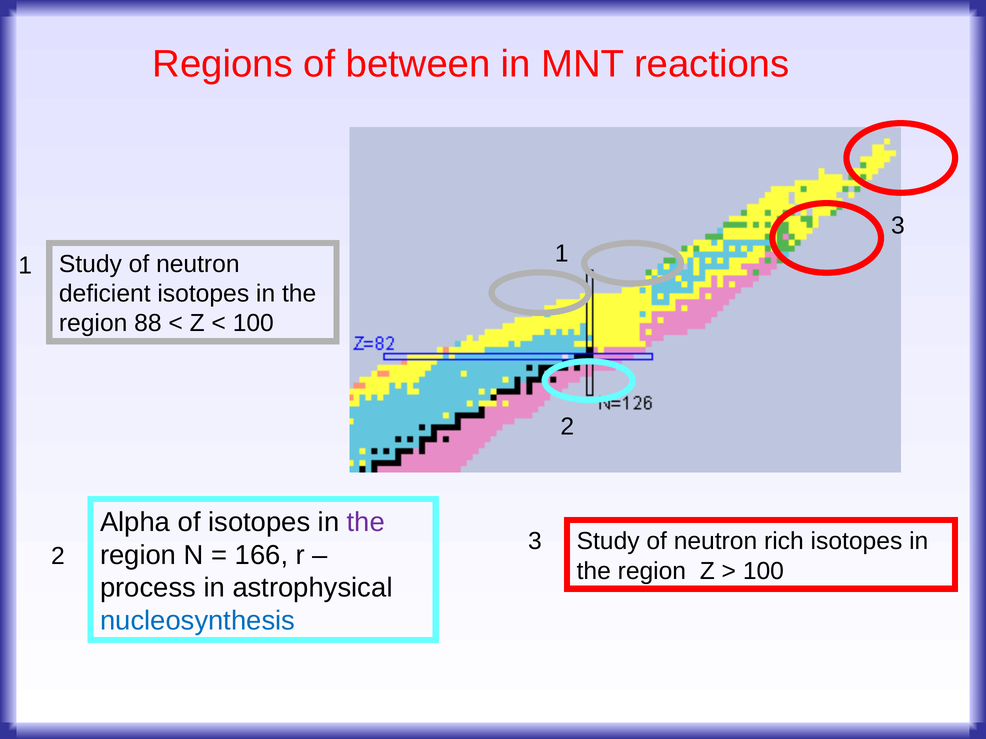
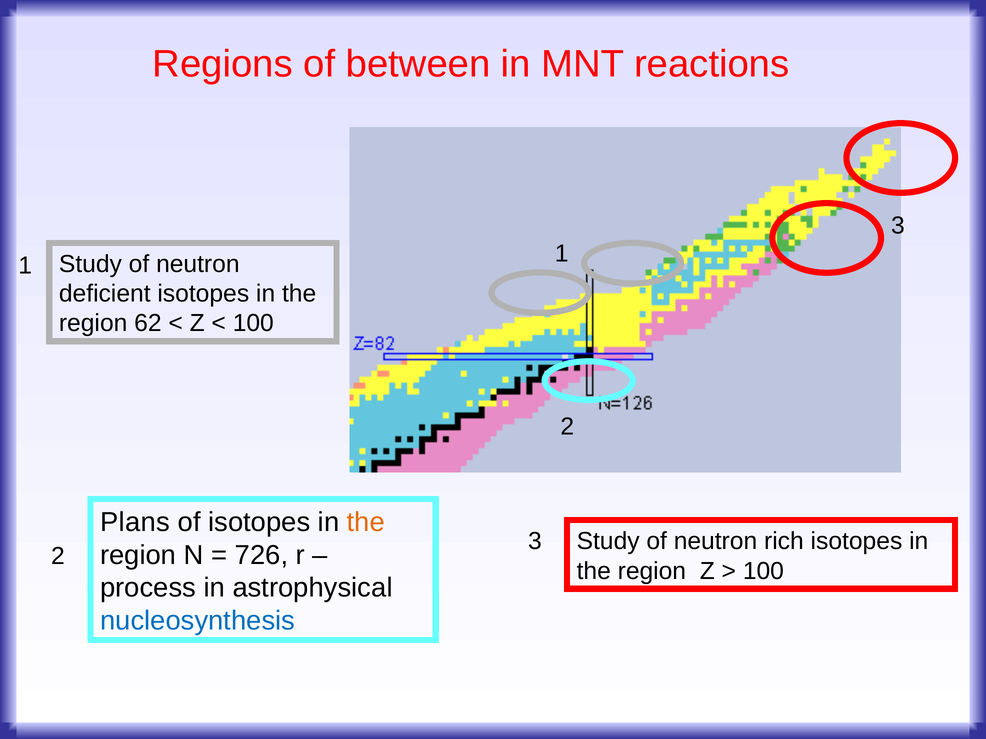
88: 88 -> 62 (148, 324)
Alpha: Alpha -> Plans (135, 523)
the colour: purple -> orange (366, 523)
166: 166 -> 726 (262, 555)
